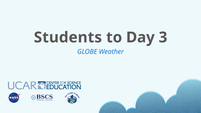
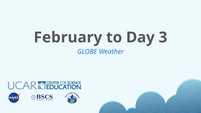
Students: Students -> February (68, 37)
